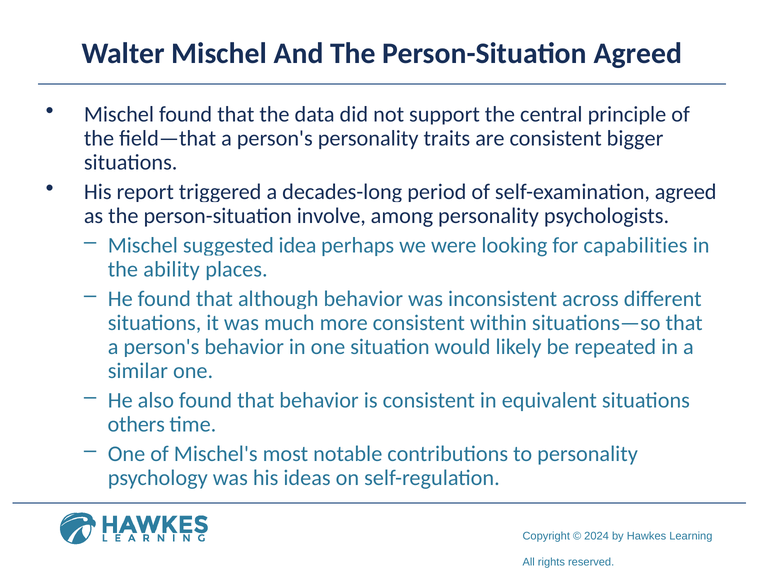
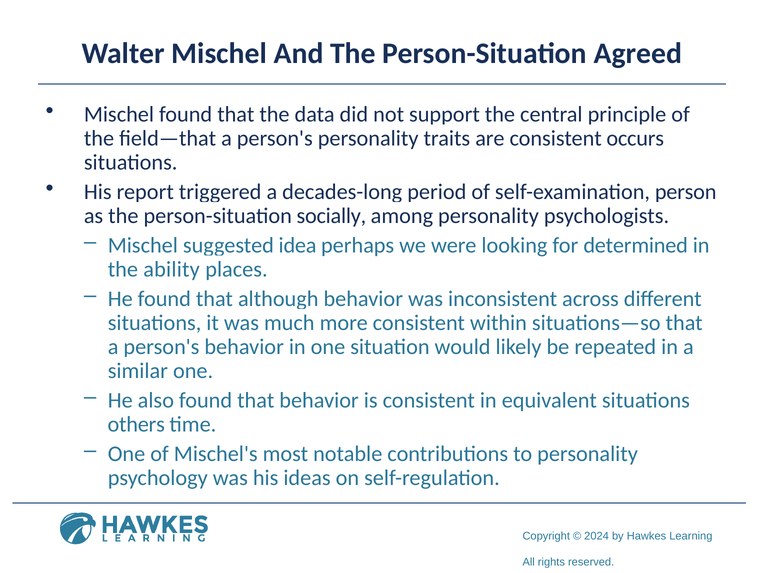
bigger: bigger -> occurs (635, 138)
agreed: agreed -> person (686, 192)
involve: involve -> socially (331, 216)
capabilities: capabilities -> determined (636, 245)
